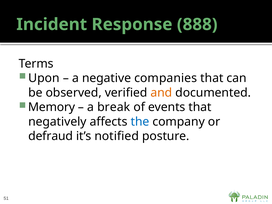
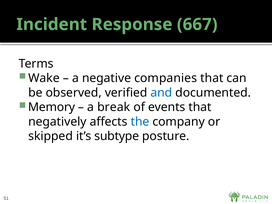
888: 888 -> 667 (197, 24)
Upon: Upon -> Wake (44, 78)
and colour: orange -> blue (161, 93)
defraud: defraud -> skipped (51, 136)
notified: notified -> subtype (117, 136)
